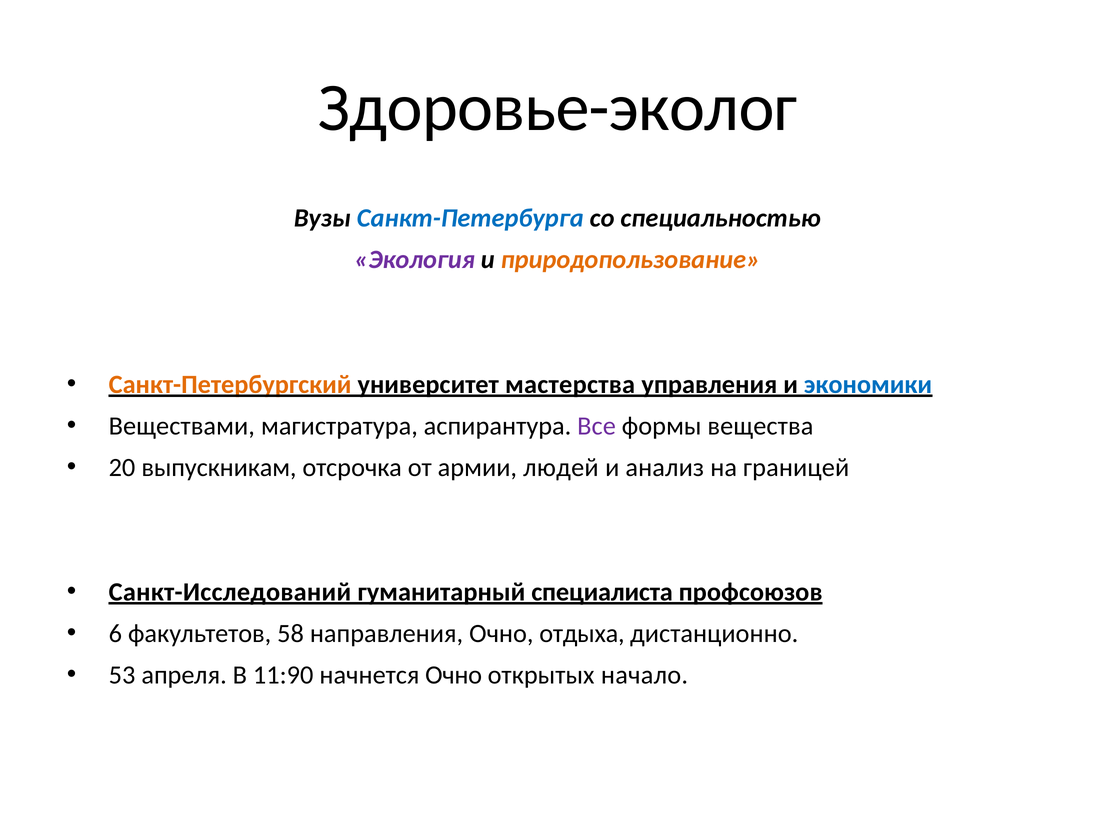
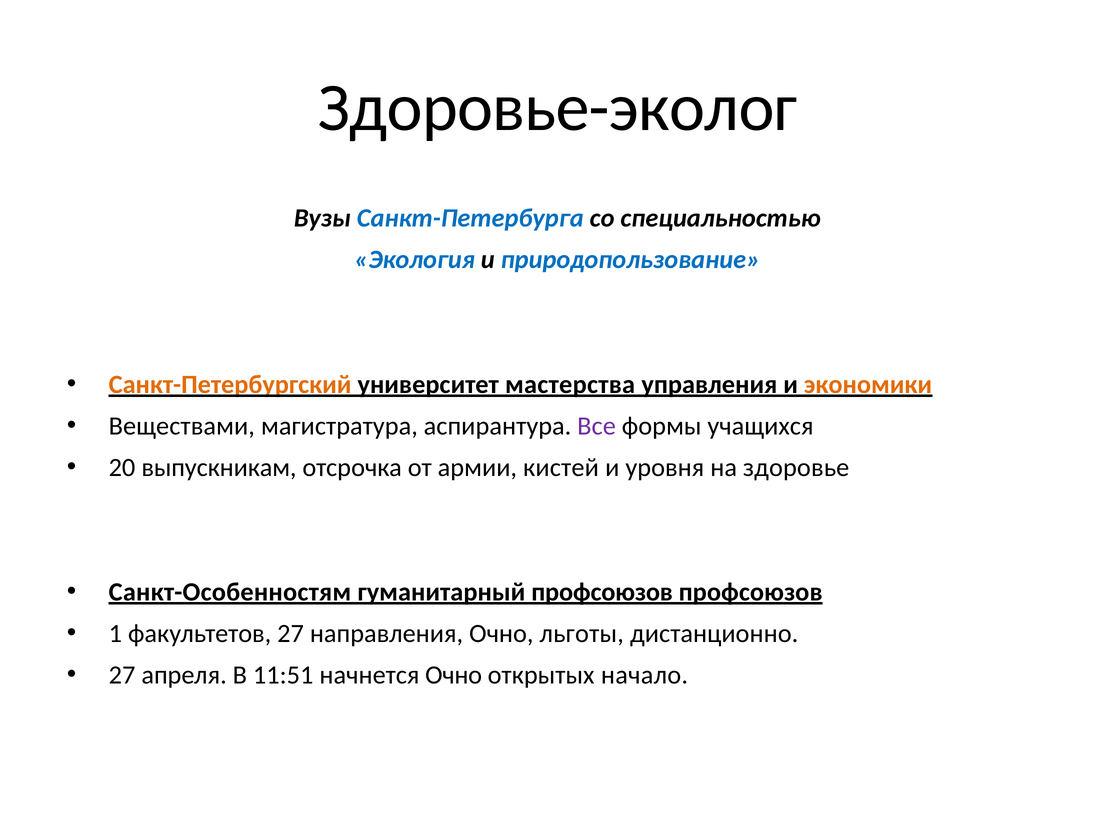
Экология colour: purple -> blue (415, 260)
природопользование colour: orange -> blue (630, 260)
экономики colour: blue -> orange (868, 384)
вещества: вещества -> учащихся (760, 426)
людей: людей -> кистей (561, 468)
анализ: анализ -> уровня (665, 468)
границей: границей -> здоровье (796, 468)
Санкт-Исследований: Санкт-Исследований -> Санкт-Особенностям (230, 592)
гуманитарный специалиста: специалиста -> профсоюзов (602, 592)
6: 6 -> 1 (115, 634)
факультетов 58: 58 -> 27 (291, 634)
отдыха: отдыха -> льготы (582, 634)
53: 53 -> 27 (122, 675)
11:90: 11:90 -> 11:51 (283, 675)
